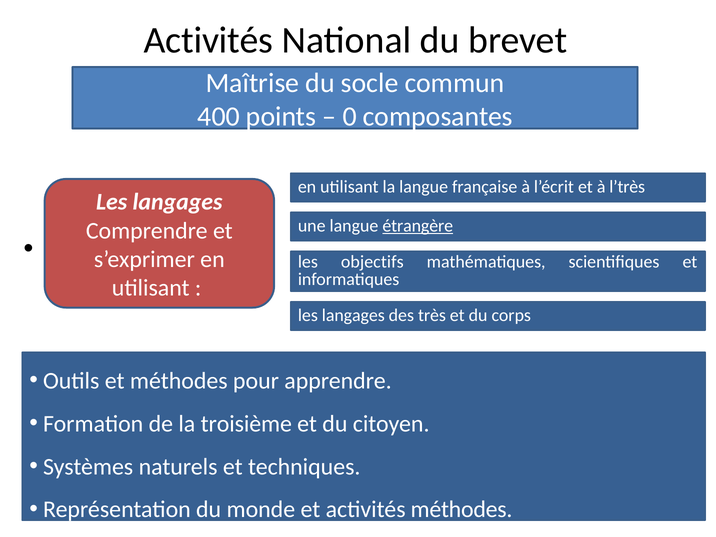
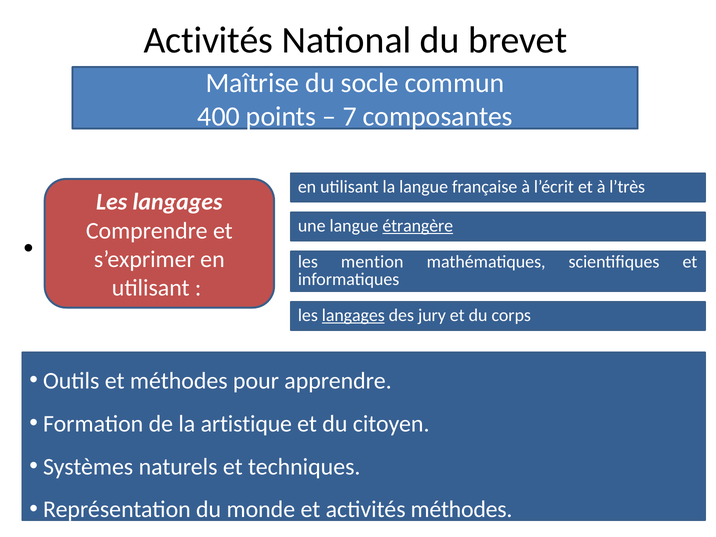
0: 0 -> 7 (350, 117)
objectifs: objectifs -> mention (372, 262)
langages underline: none -> present (353, 315)
très: très -> jury (432, 315)
troisième: troisième -> artistique (246, 424)
